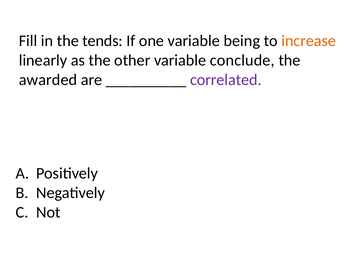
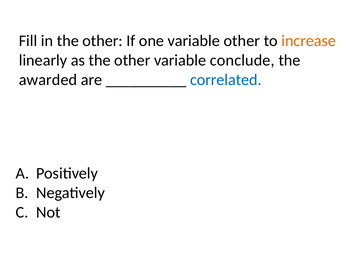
in the tends: tends -> other (103, 41)
variable being: being -> other (242, 41)
correlated colour: purple -> blue (226, 80)
